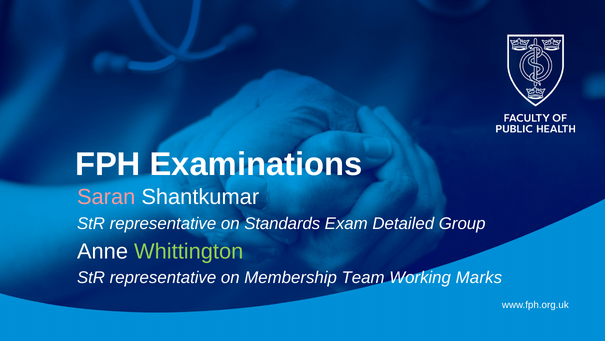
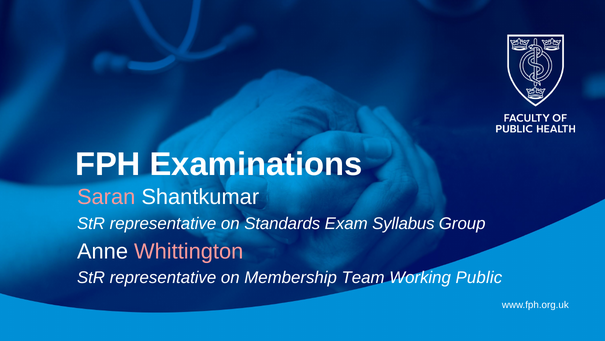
Detailed: Detailed -> Syllabus (403, 223)
Whittington colour: light green -> pink (189, 251)
Marks: Marks -> Public (479, 277)
